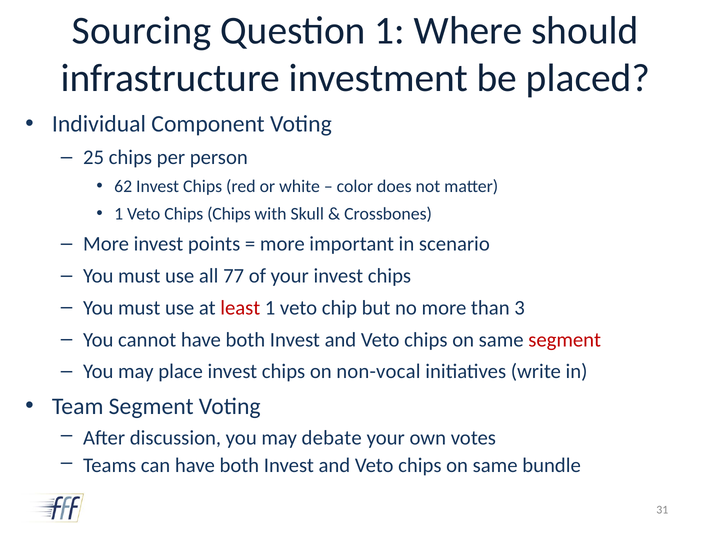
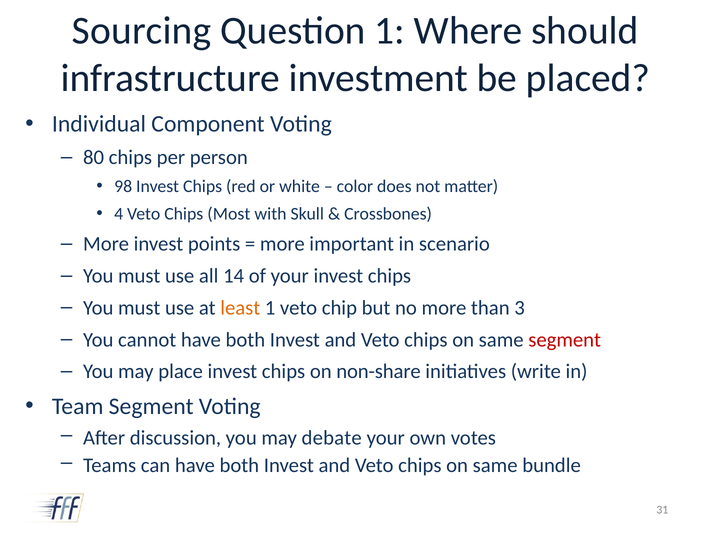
25: 25 -> 80 (94, 157)
62: 62 -> 98 (123, 186)
1: 1 -> 4 (119, 213)
Chips Chips: Chips -> Most (229, 213)
77: 77 -> 14 (234, 275)
least colour: red -> orange (240, 307)
non-vocal: non-vocal -> non-share (379, 371)
